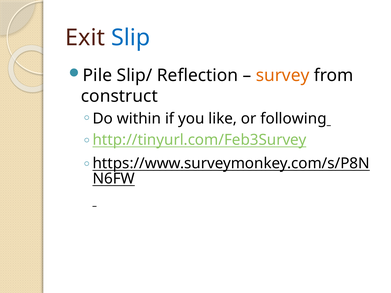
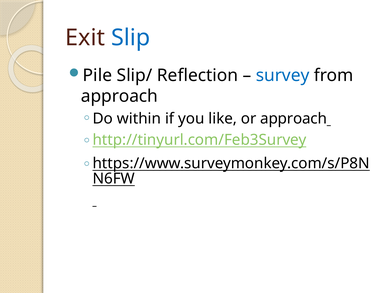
survey colour: orange -> blue (283, 75)
construct: construct -> approach (119, 96)
or following: following -> approach (294, 119)
